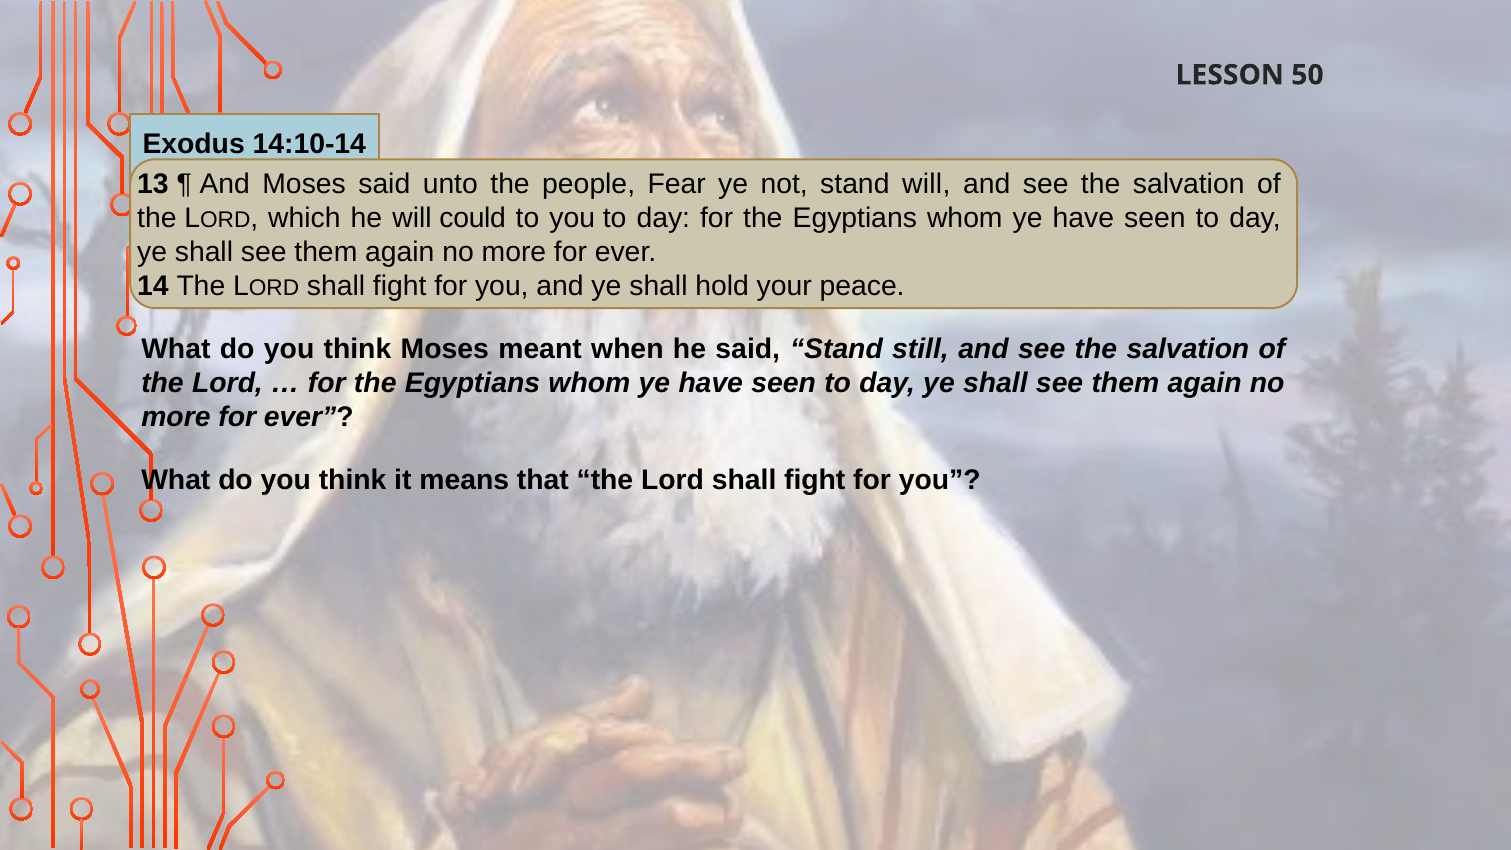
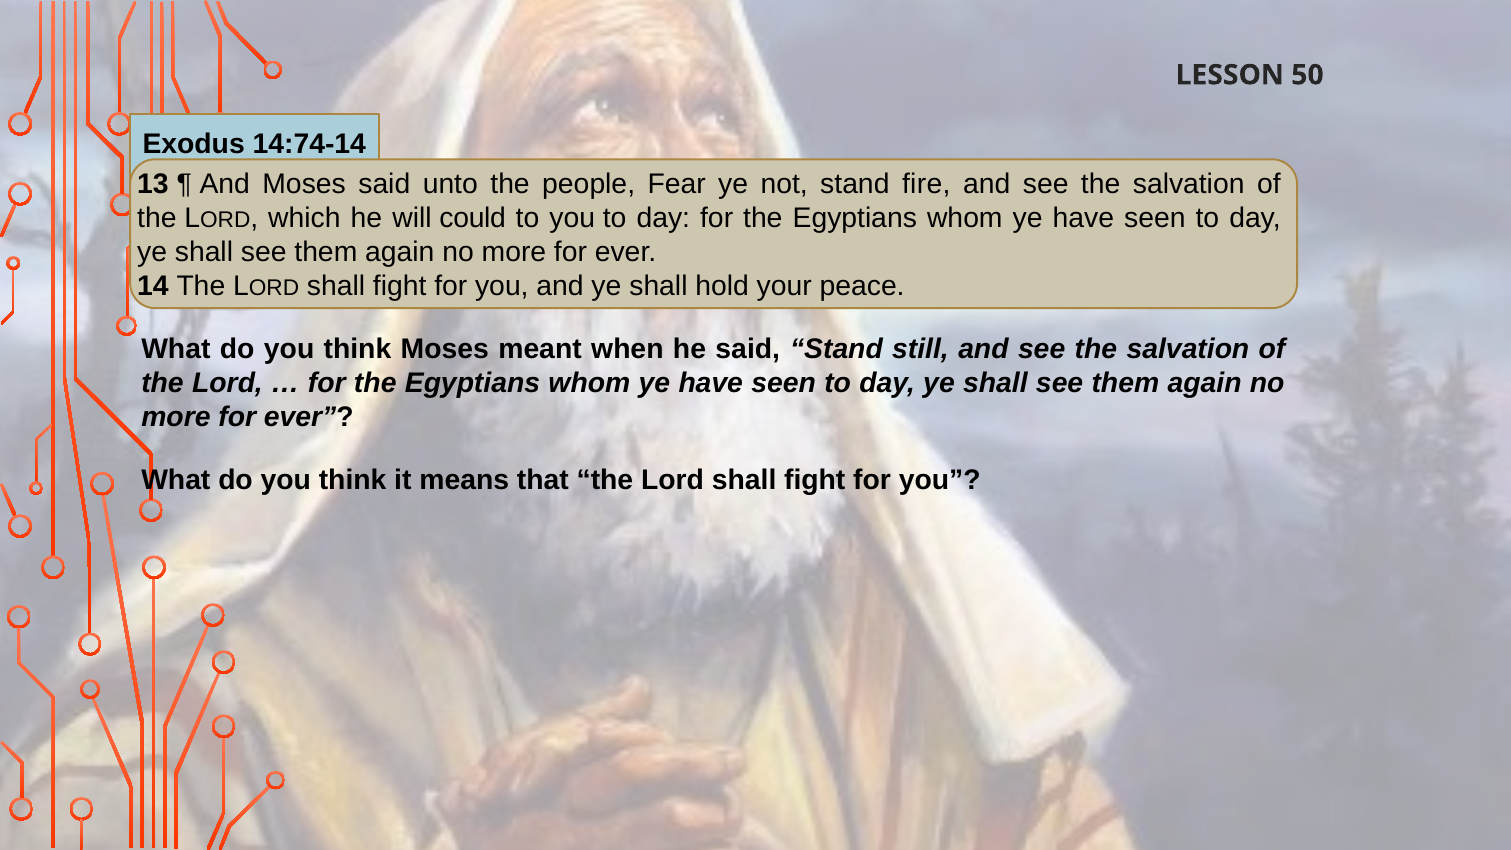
14:10-14: 14:10-14 -> 14:74-14 (309, 145)
stand will: will -> fire (926, 184)
